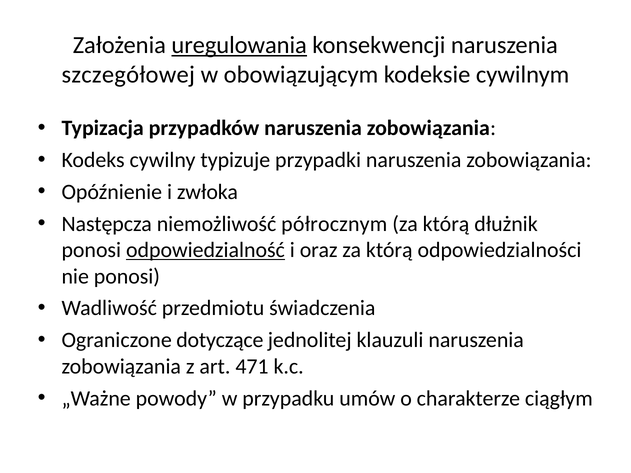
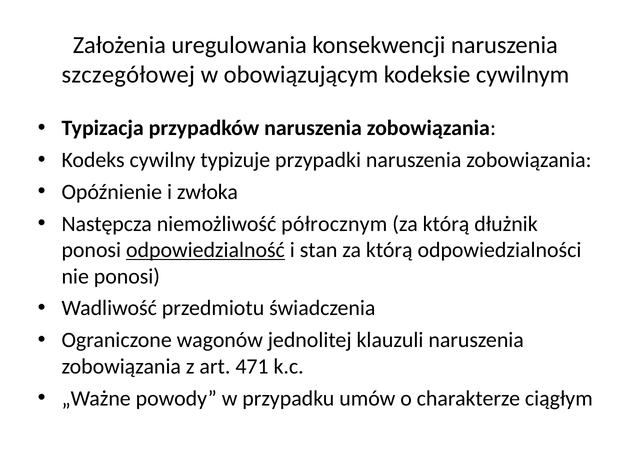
uregulowania underline: present -> none (239, 45)
oraz: oraz -> stan (319, 250)
dotyczące: dotyczące -> wagonów (220, 340)
